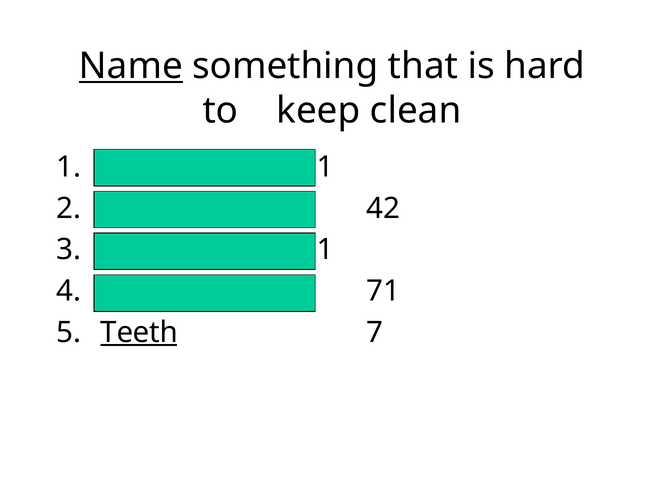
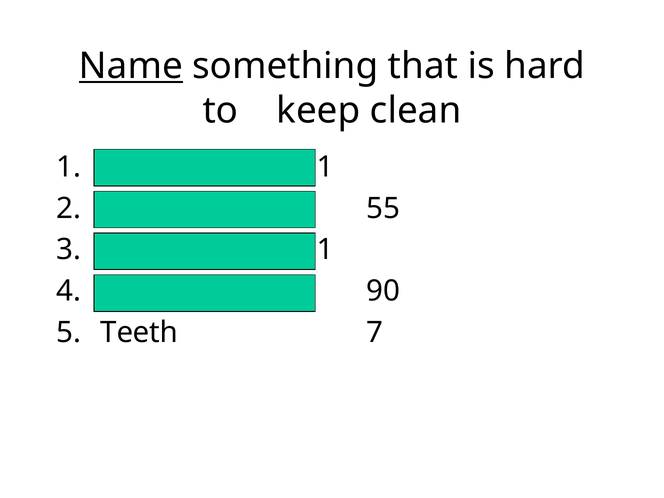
42: 42 -> 55 (383, 208)
71: 71 -> 90 (383, 291)
Teeth underline: present -> none (139, 332)
